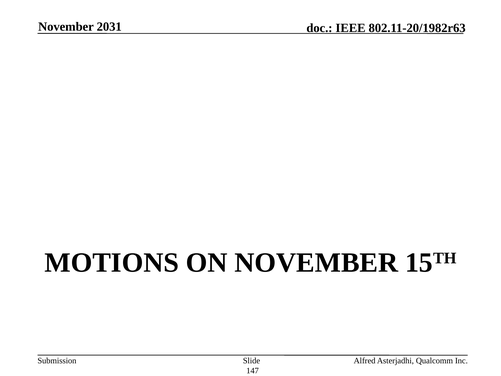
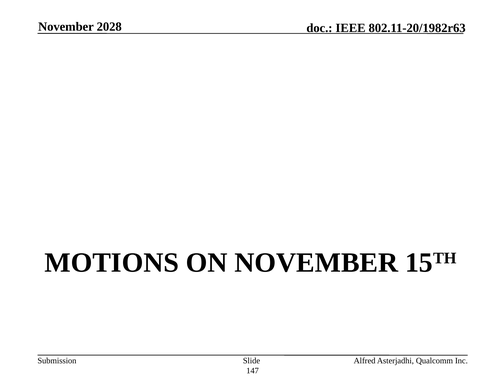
2031: 2031 -> 2028 (109, 27)
